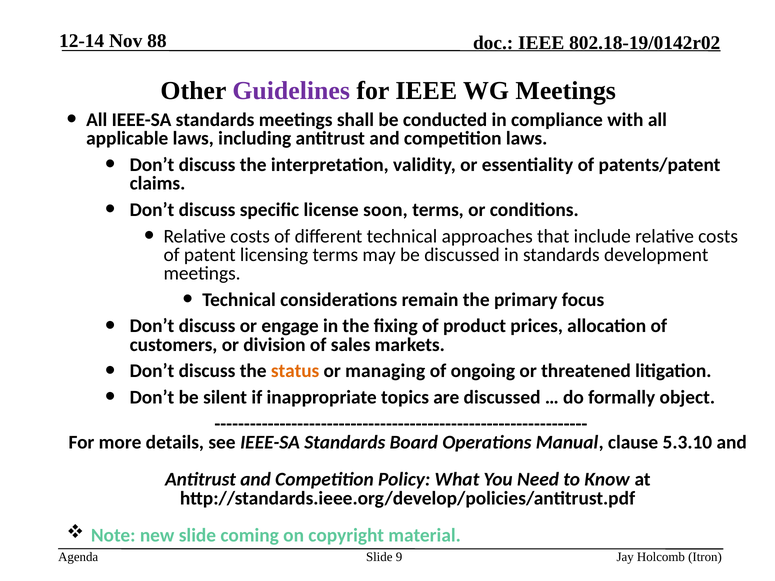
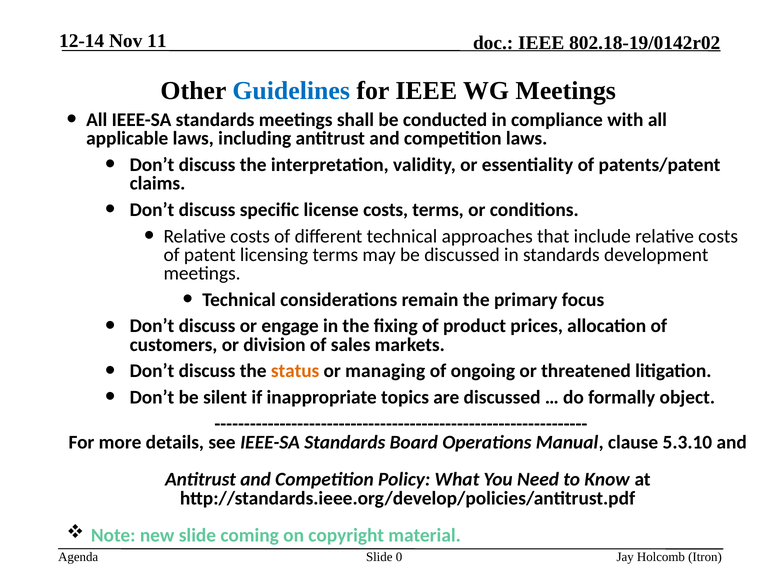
88: 88 -> 11 (157, 41)
Guidelines colour: purple -> blue (291, 91)
license soon: soon -> costs (386, 210)
9: 9 -> 0 (399, 557)
